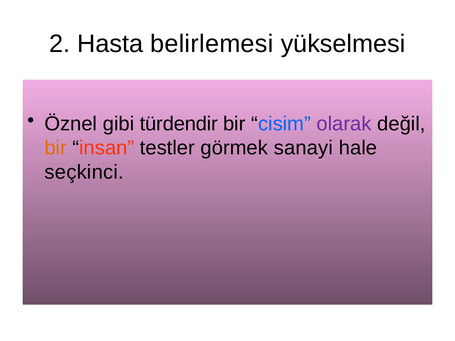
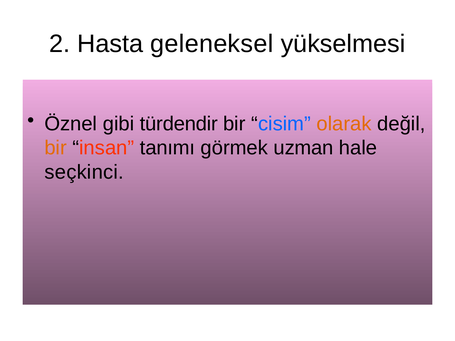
belirlemesi: belirlemesi -> geleneksel (212, 44)
olarak colour: purple -> orange (344, 124)
testler: testler -> tanımı (168, 148)
sanayi: sanayi -> uzman (304, 148)
